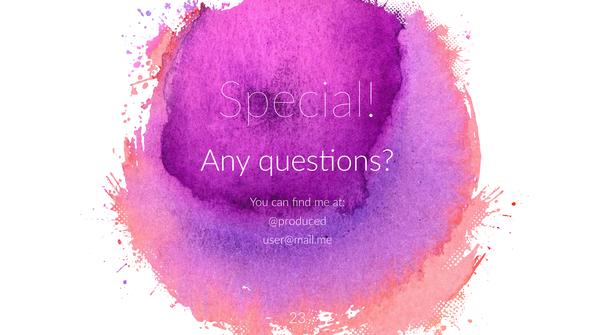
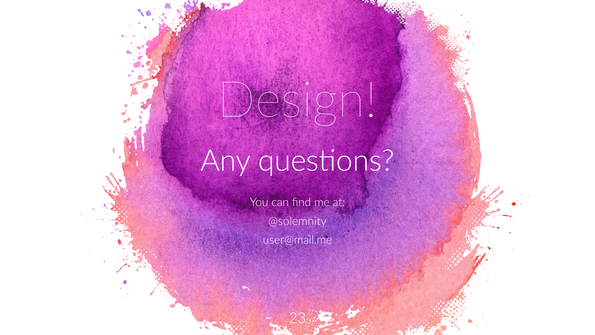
Special: Special -> Design (297, 100)
@produced: @produced -> @solemnity (297, 221)
